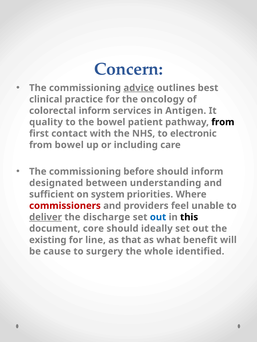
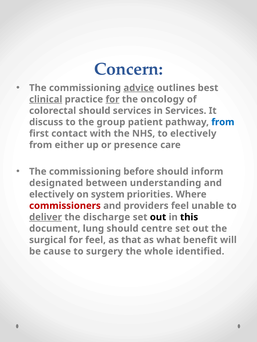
clinical underline: none -> present (46, 99)
for underline: none -> present (112, 99)
colorectal inform: inform -> should (95, 111)
in Antigen: Antigen -> Services (186, 111)
quality: quality -> discuss (46, 122)
the bowel: bowel -> group (111, 122)
from colour: black -> blue (223, 122)
to electronic: electronic -> electively (193, 134)
from bowel: bowel -> either (69, 145)
including: including -> presence (136, 145)
sufficient: sufficient -> electively (52, 195)
out colour: blue -> black (158, 218)
core: core -> lung (93, 229)
ideally: ideally -> centre (157, 229)
existing: existing -> surgical (48, 240)
for line: line -> feel (96, 240)
